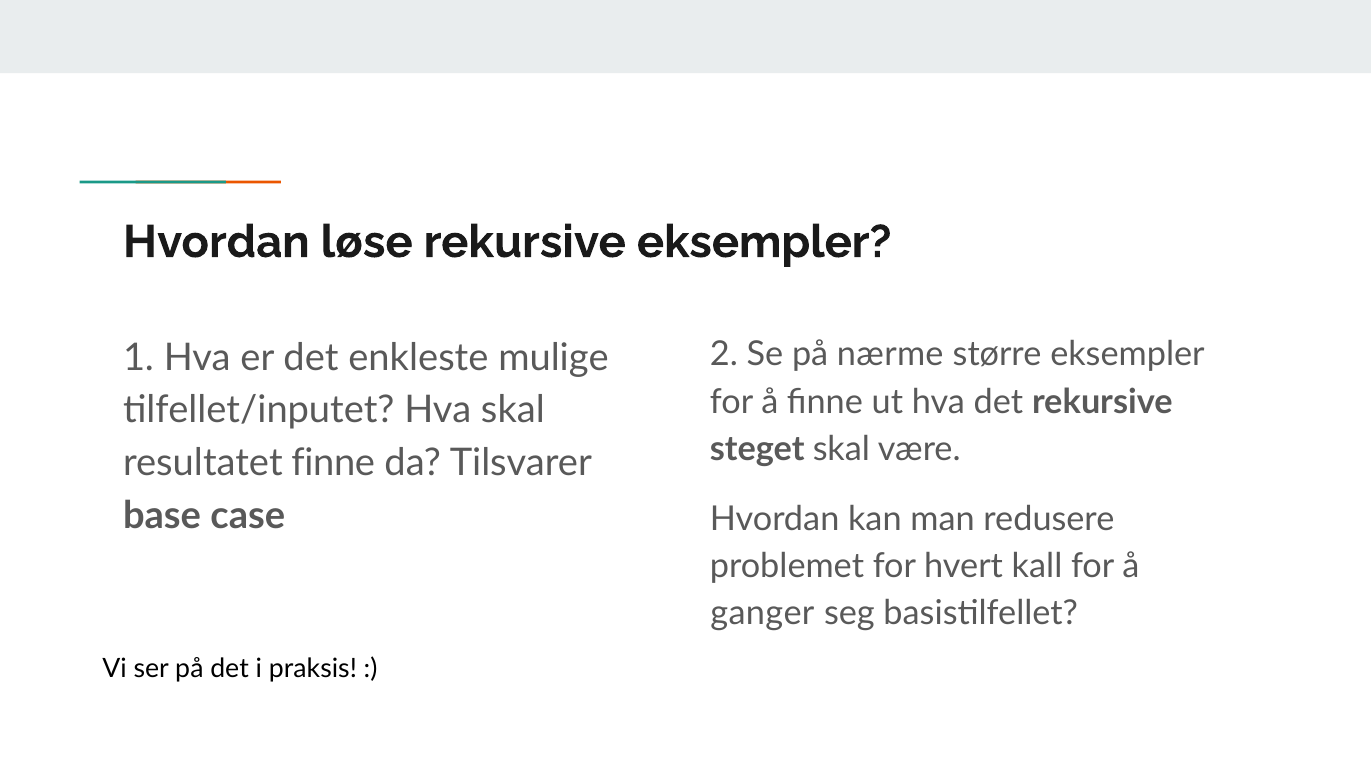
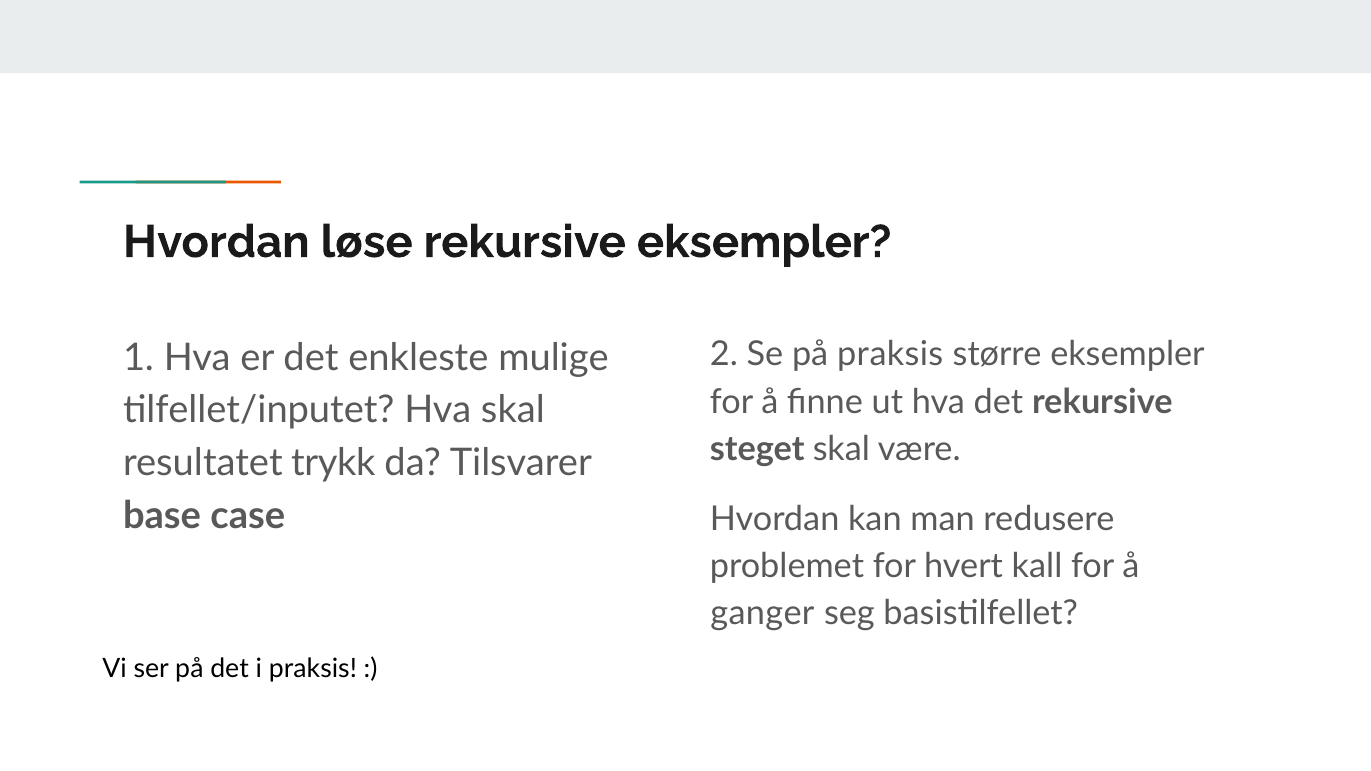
på nærme: nærme -> praksis (890, 355)
resultatet finne: finne -> trykk (333, 463)
